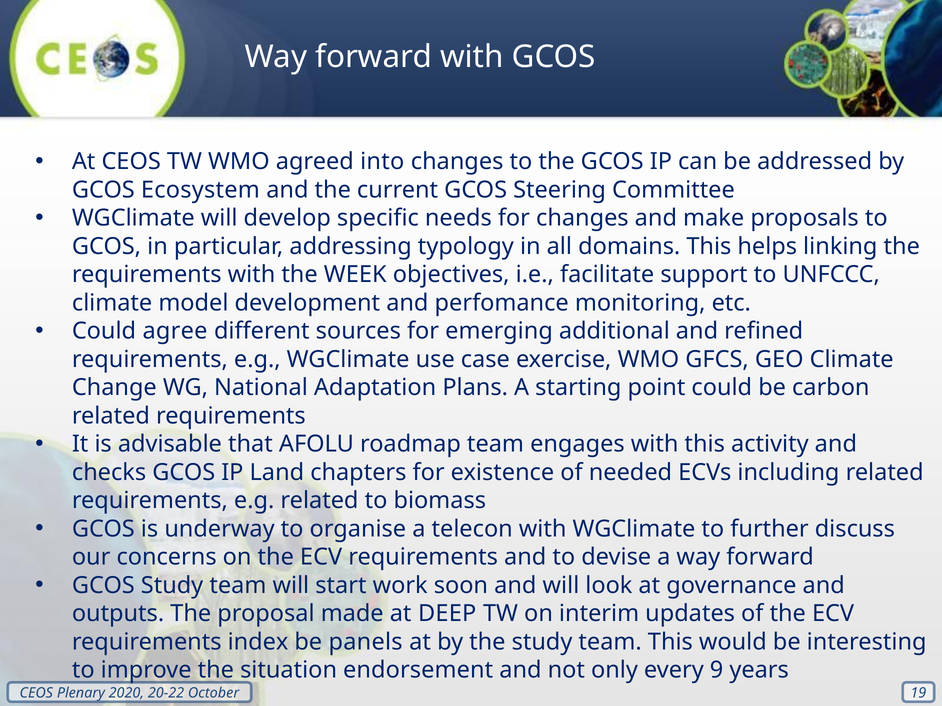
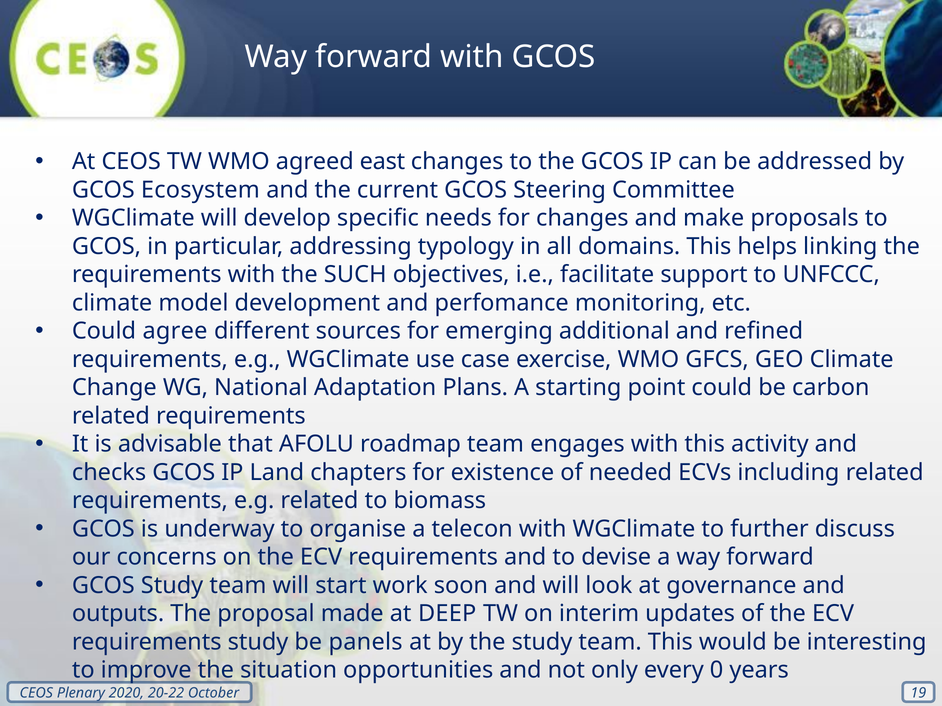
into: into -> east (382, 162)
WEEK: WEEK -> SUCH (355, 275)
requirements index: index -> study (258, 642)
endorsement: endorsement -> opportunities (418, 670)
9: 9 -> 0 (717, 670)
